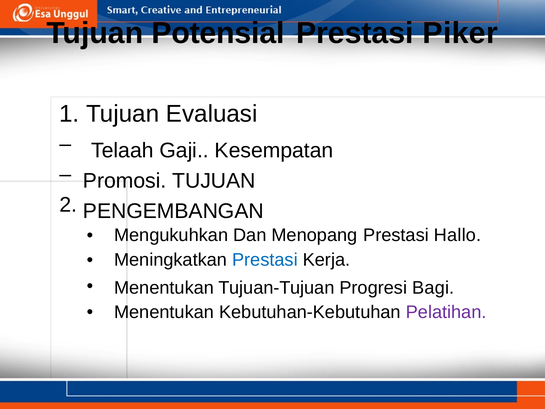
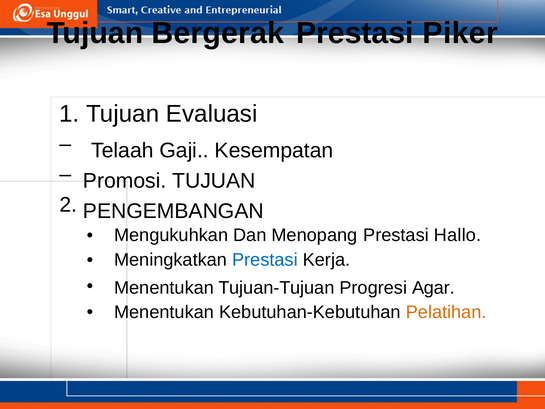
Potensial: Potensial -> Bergerak (218, 33)
Bagi: Bagi -> Agar (433, 288)
Pelatihan colour: purple -> orange (446, 312)
